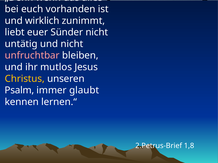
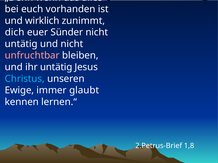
liebt: liebt -> dich (15, 32)
ihr mutlos: mutlos -> untätig (56, 67)
Christus colour: yellow -> light blue (25, 79)
Psalm: Psalm -> Ewige (19, 91)
